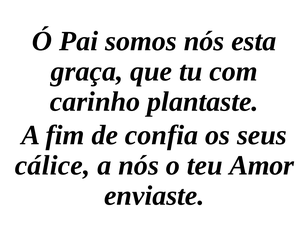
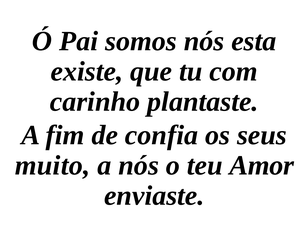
graça: graça -> existe (87, 72)
cálice: cálice -> muito (52, 166)
